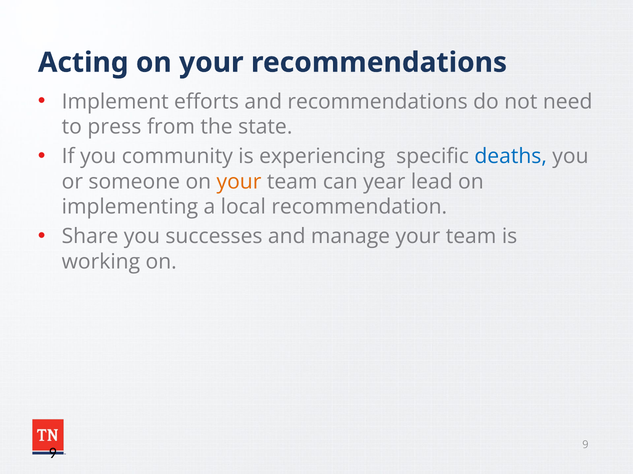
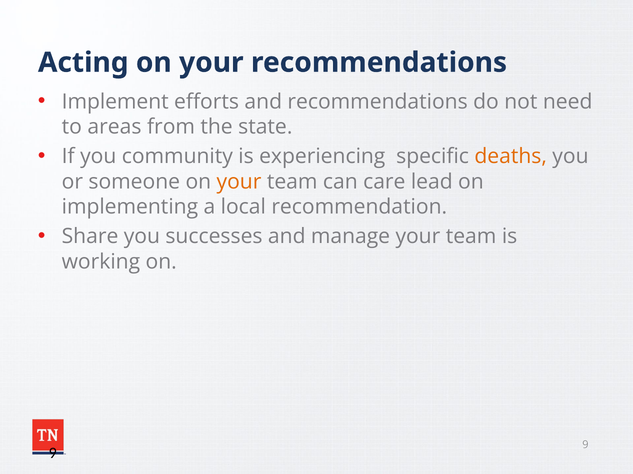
press: press -> areas (114, 127)
deaths colour: blue -> orange (511, 157)
year: year -> care (384, 182)
